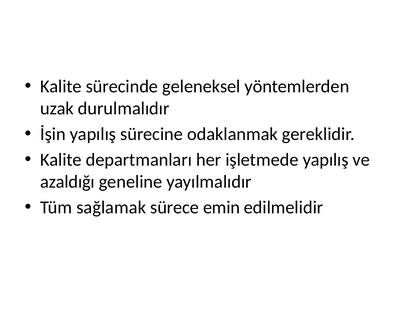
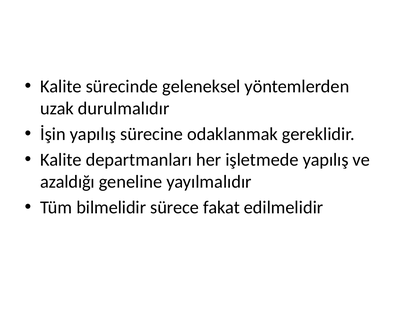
sağlamak: sağlamak -> bilmelidir (111, 207)
emin: emin -> fakat (221, 207)
